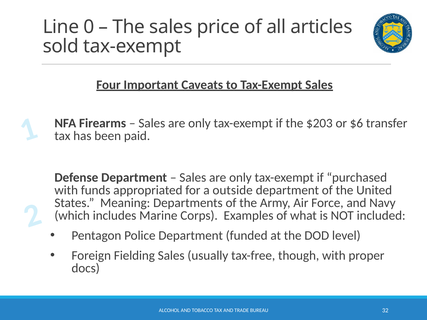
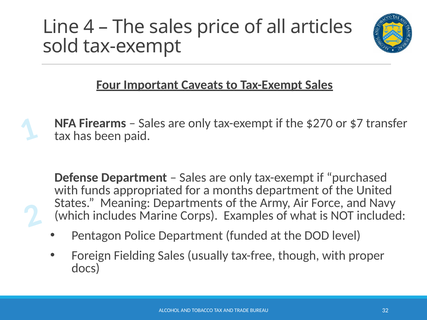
0: 0 -> 4 (89, 27)
$203: $203 -> $270 (319, 123)
$6: $6 -> $7 (356, 123)
outside: outside -> months (233, 190)
